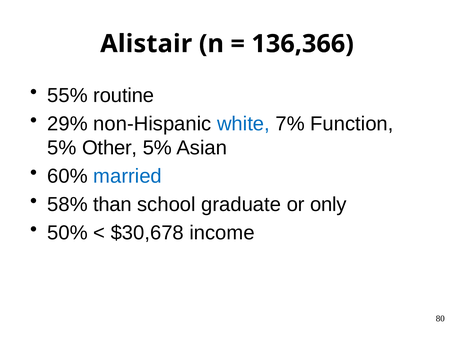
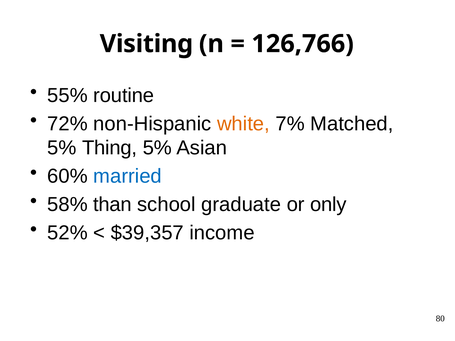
Alistair: Alistair -> Visiting (146, 44)
136,366: 136,366 -> 126,766 (303, 44)
29%: 29% -> 72% (67, 124)
white colour: blue -> orange (243, 124)
Function: Function -> Matched (352, 124)
Other: Other -> Thing (110, 148)
50%: 50% -> 52% (67, 233)
$30,678: $30,678 -> $39,357 (147, 233)
